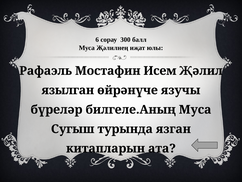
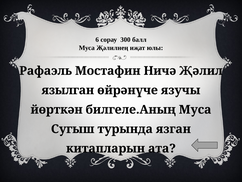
Исем: Исем -> Ничә (160, 71)
бүреләр: бүреләр -> йөрткән (57, 109)
